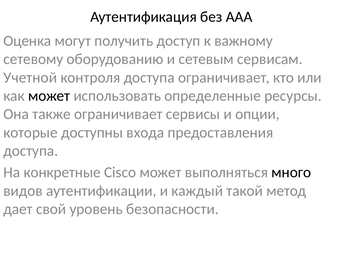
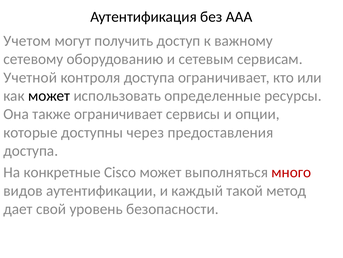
Оценка: Оценка -> Учетом (27, 41)
входа: входа -> через (145, 132)
много colour: black -> red (291, 172)
